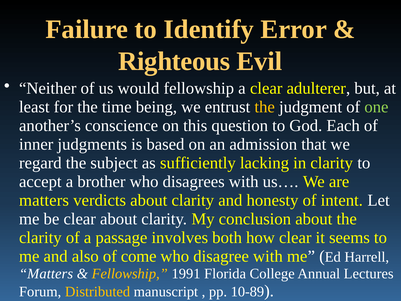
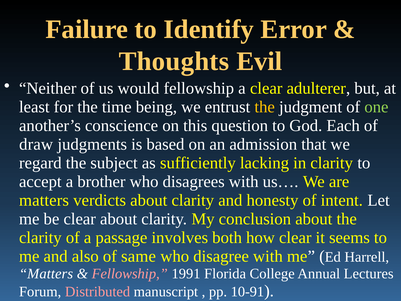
Righteous: Righteous -> Thoughts (174, 61)
inner: inner -> draw (36, 144)
come: come -> same (139, 256)
Fellowship colour: yellow -> pink (130, 273)
Distributed colour: yellow -> pink (98, 292)
10-89: 10-89 -> 10-91 (247, 292)
